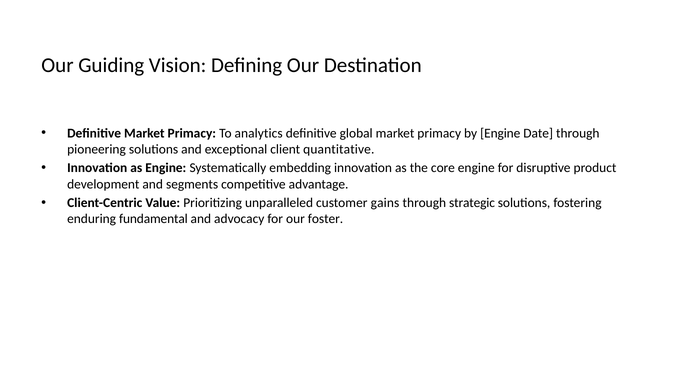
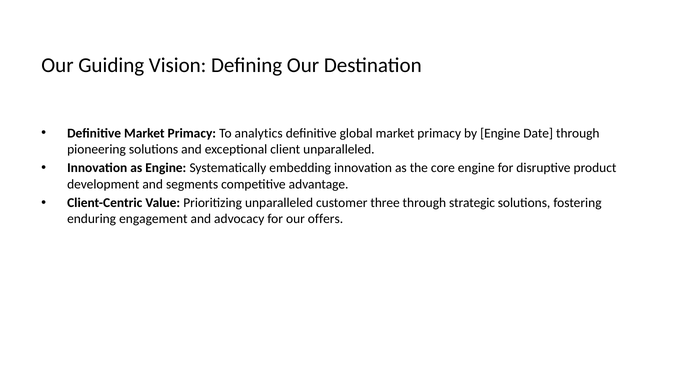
client quantitative: quantitative -> unparalleled (339, 149)
gains: gains -> three (385, 203)
fundamental: fundamental -> engagement (153, 219)
foster: foster -> offers (326, 219)
